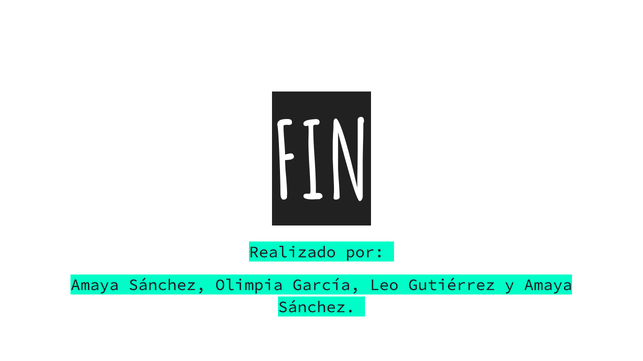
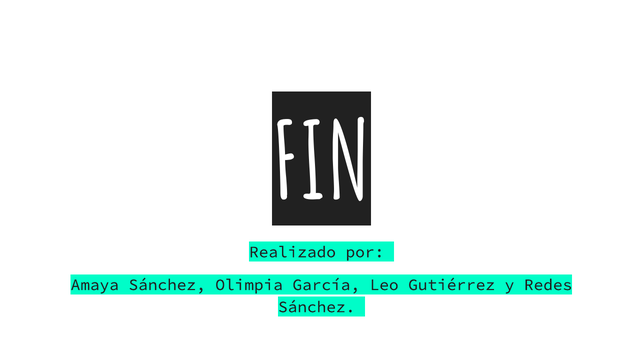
y Amaya: Amaya -> Redes (548, 285)
